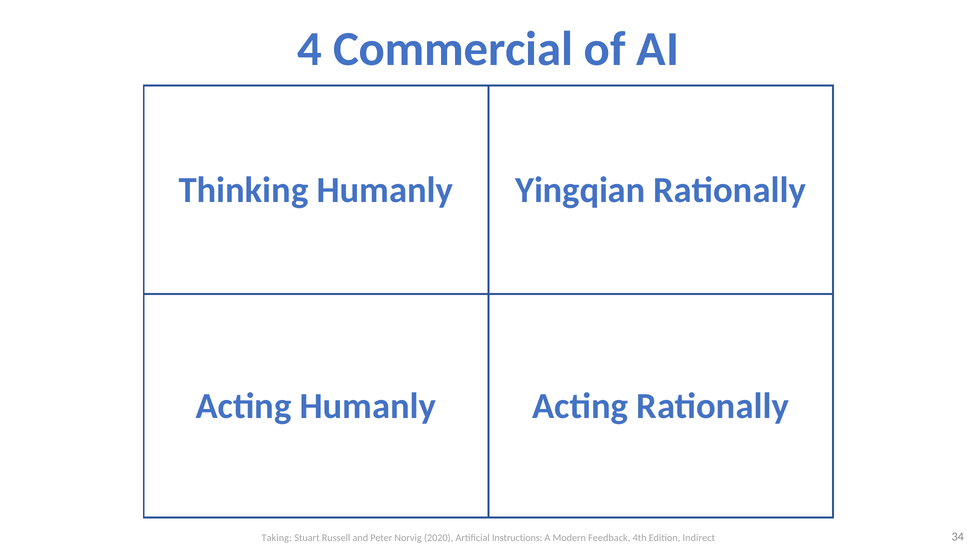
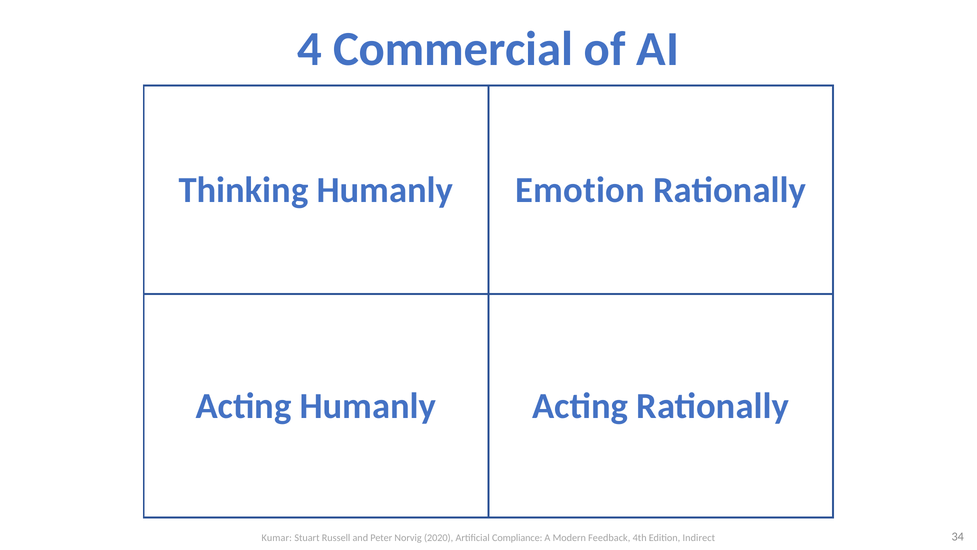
Yingqian: Yingqian -> Emotion (580, 190)
Taking: Taking -> Kumar (277, 538)
Instructions: Instructions -> Compliance (517, 538)
